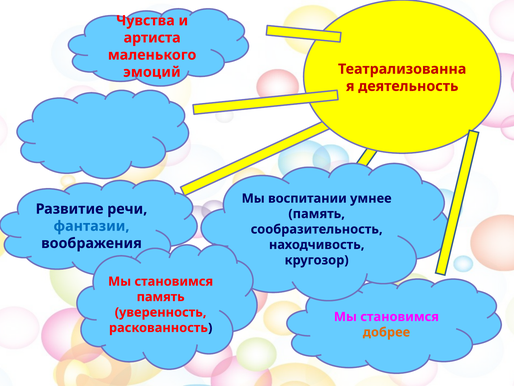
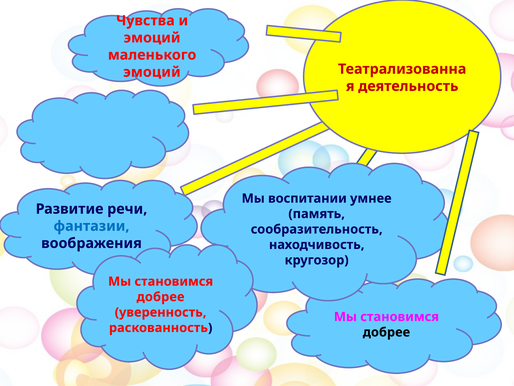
артиста: артиста -> эмоций (152, 38)
память: память -> добрее (161, 297)
добрее colour: orange -> black (386, 332)
